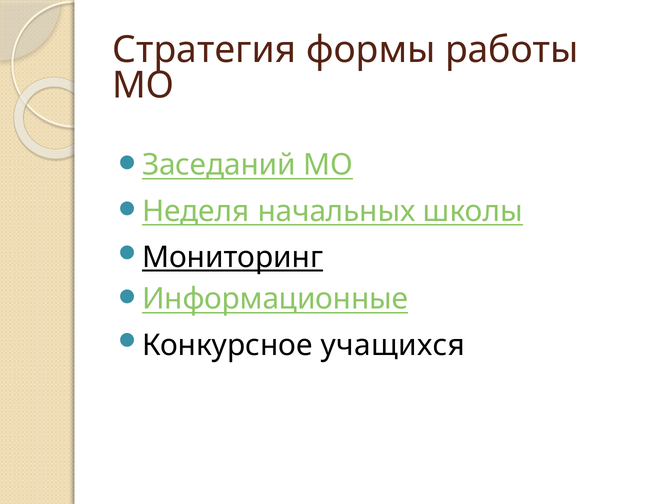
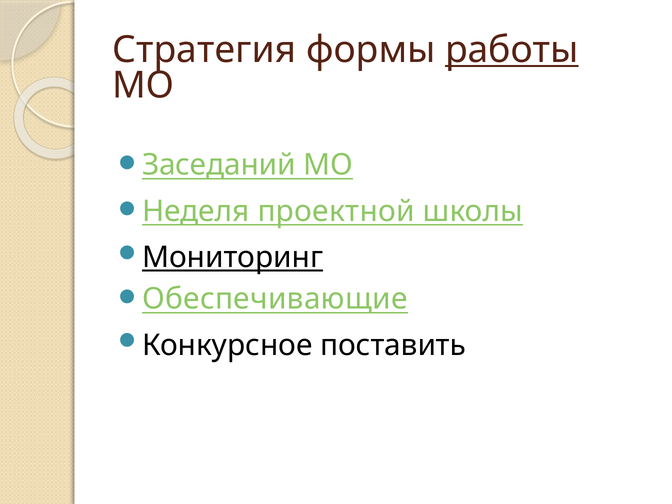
работы underline: none -> present (512, 50)
начальных: начальных -> проектной (336, 211)
Информационные: Информационные -> Обеспечивающие (275, 299)
учащихся: учащихся -> поставить (393, 345)
